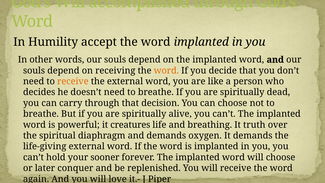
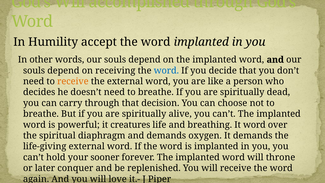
word colour: orange -> blue (166, 70)
It truth: truth -> word (254, 125)
will choose: choose -> throne (281, 157)
